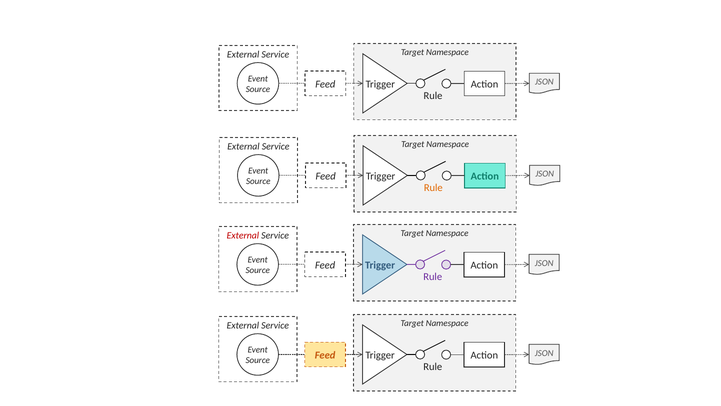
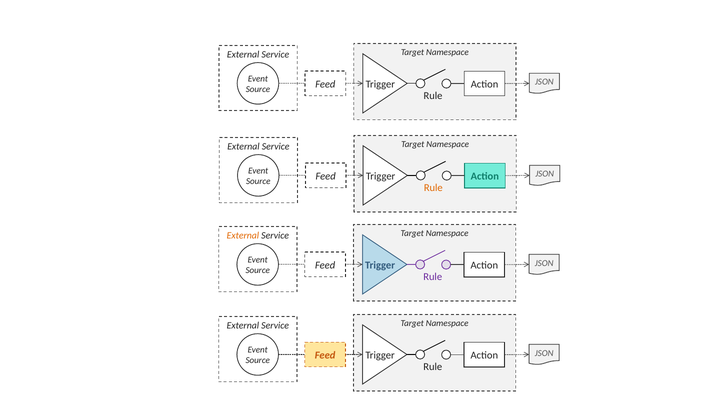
External colour: red -> orange (243, 235)
